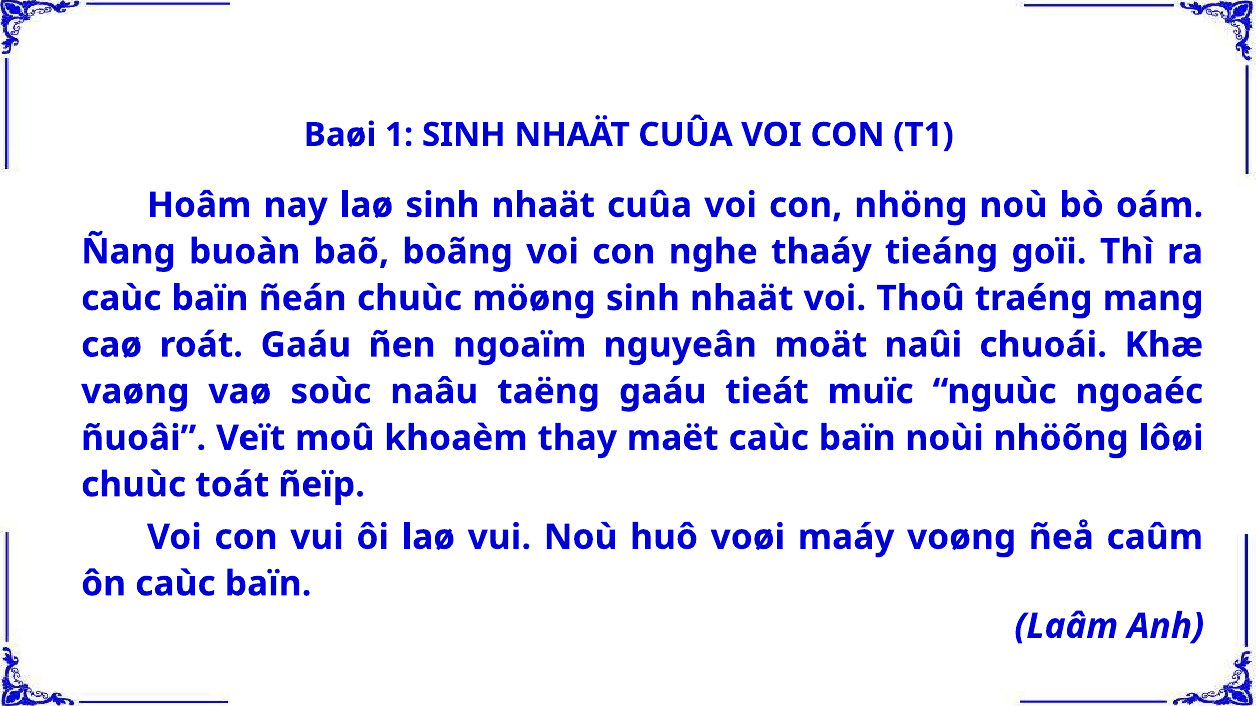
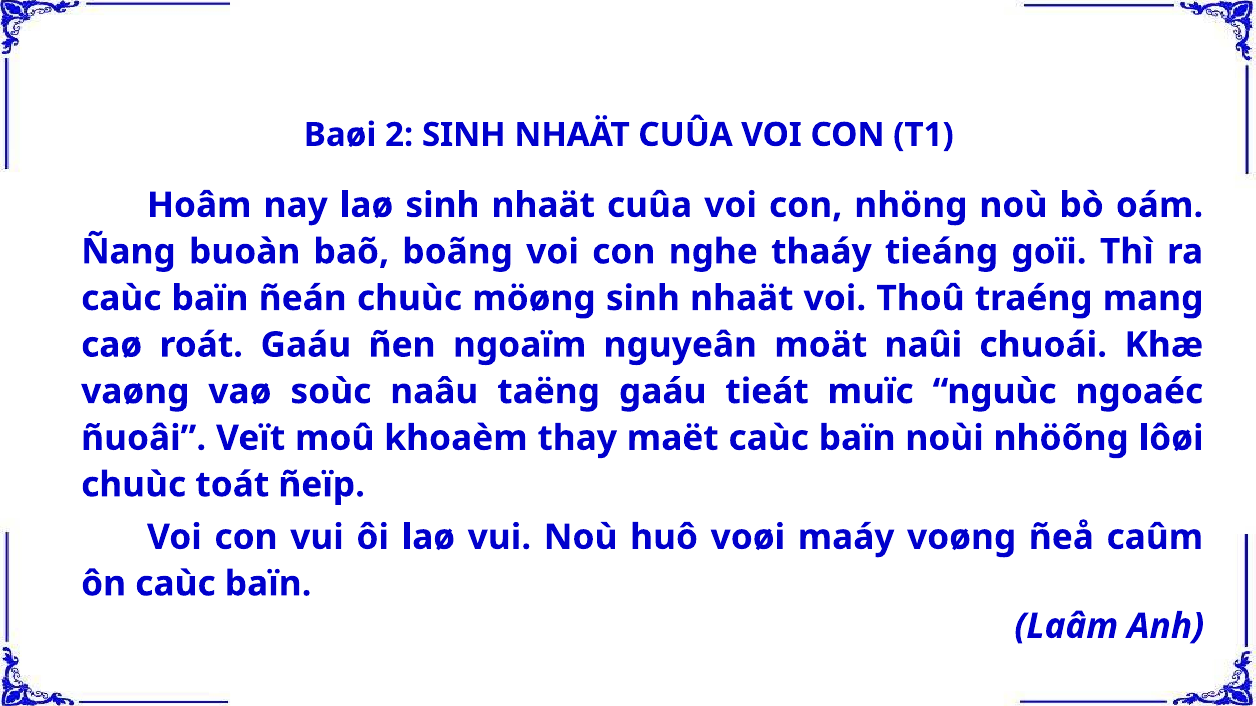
1: 1 -> 2 (399, 135)
